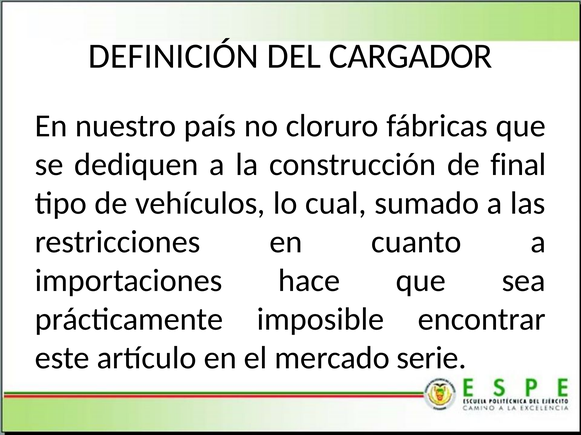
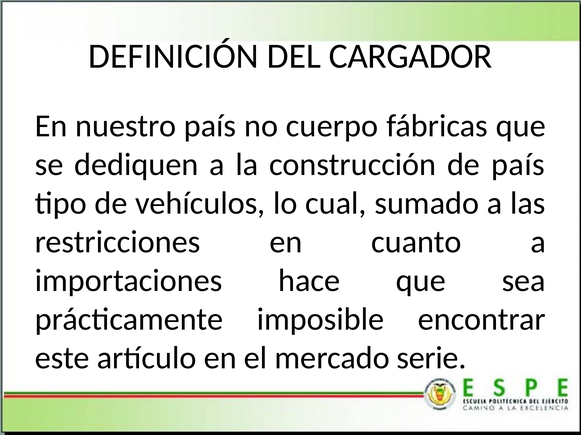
cloruro: cloruro -> cuerpo (332, 126)
de final: final -> país (518, 165)
